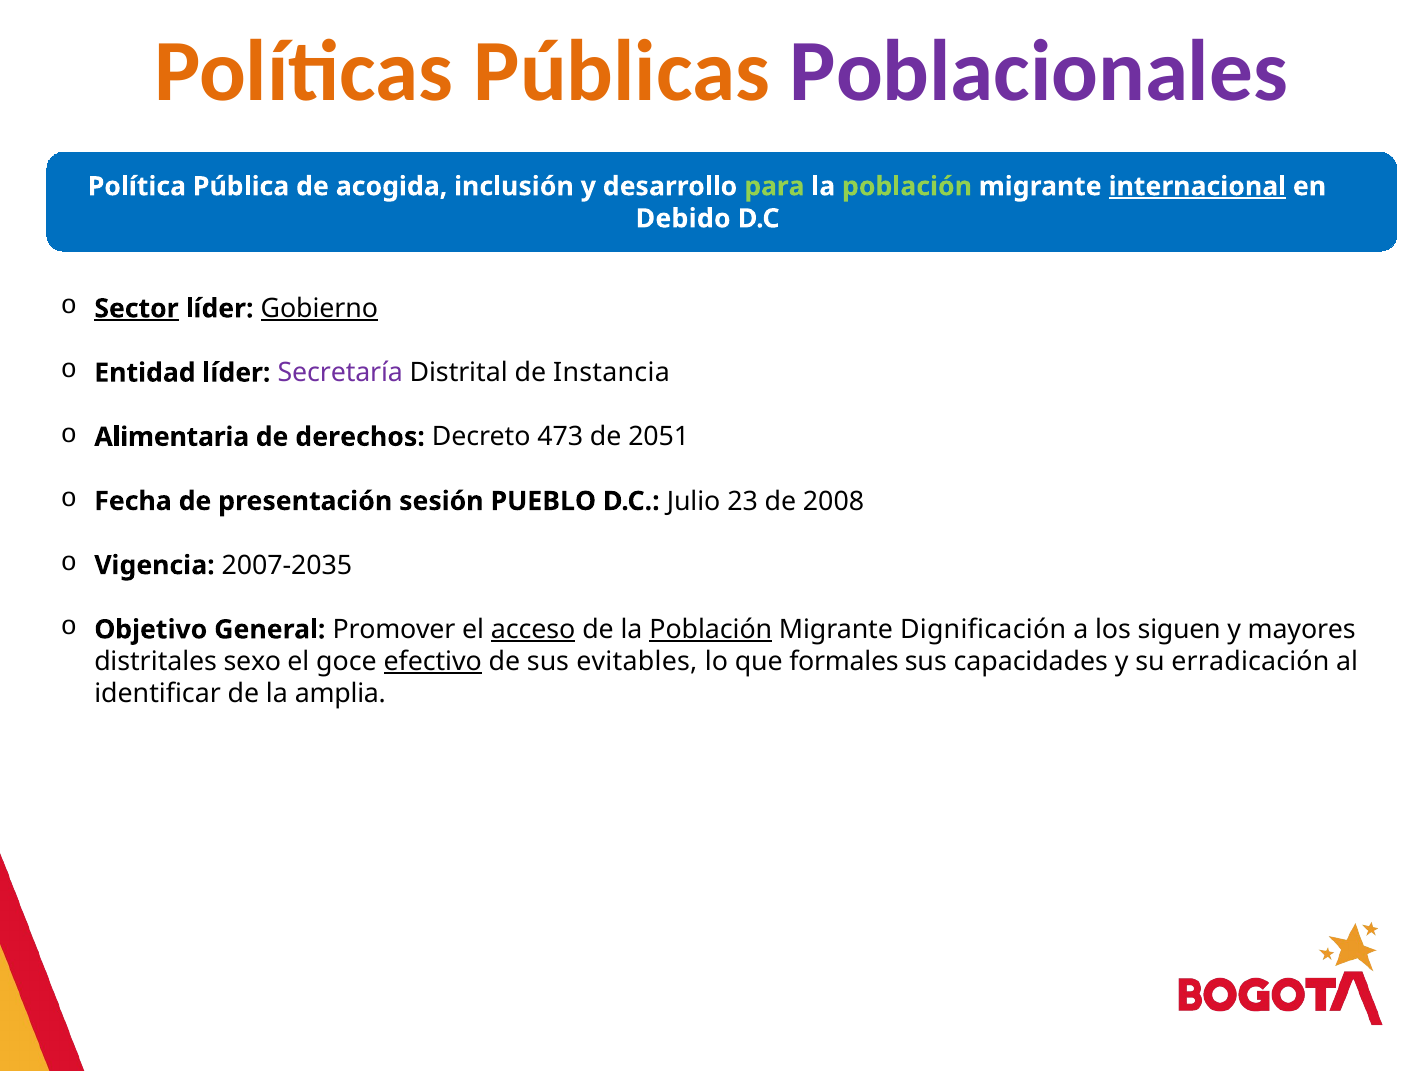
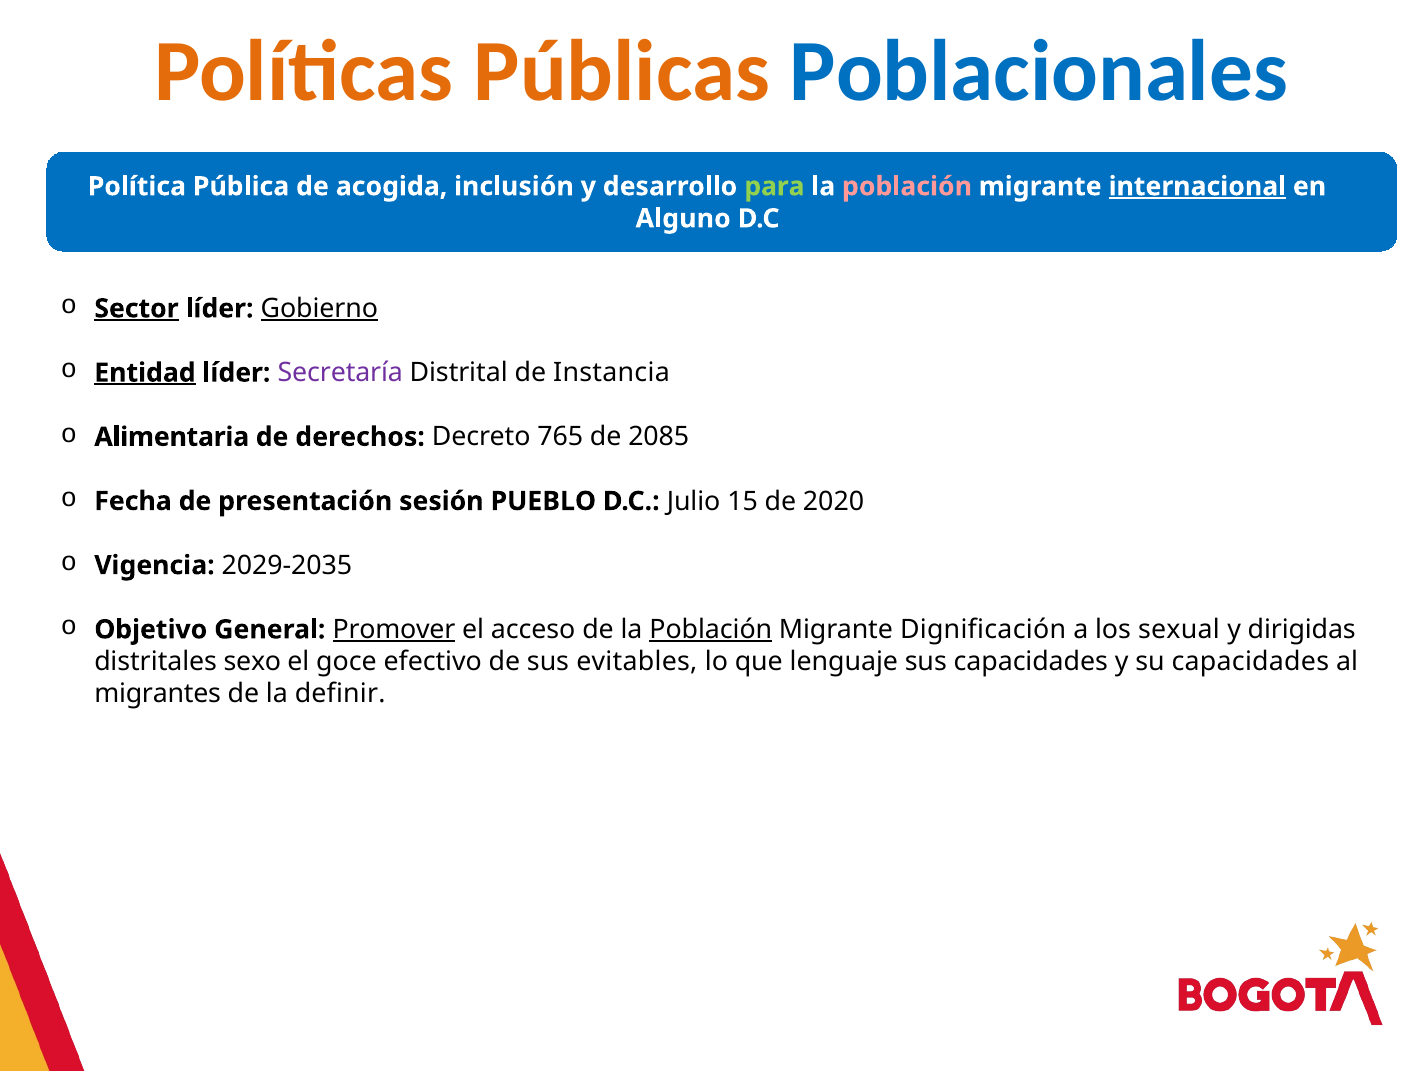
Poblacionales colour: purple -> blue (1039, 72)
población colour: light green -> pink (907, 186)
Debido: Debido -> Alguno (683, 219)
Entidad underline: none -> present (145, 373)
473: 473 -> 765 (560, 437)
2051: 2051 -> 2085 (659, 437)
23: 23 -> 15 (743, 501)
2008: 2008 -> 2020 (834, 501)
2007-2035: 2007-2035 -> 2029-2035 (287, 565)
Promover underline: none -> present (394, 630)
acceso underline: present -> none (533, 630)
siguen: siguen -> sexual (1179, 630)
mayores: mayores -> dirigidas (1302, 630)
efectivo underline: present -> none (433, 662)
formales: formales -> lenguaje (844, 662)
su erradicación: erradicación -> capacidades (1250, 662)
identificar: identificar -> migrantes (158, 694)
amplia: amplia -> definir (340, 694)
